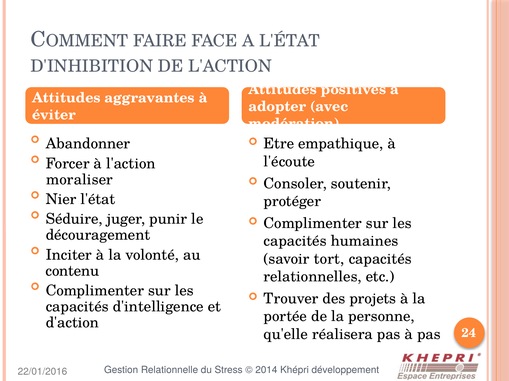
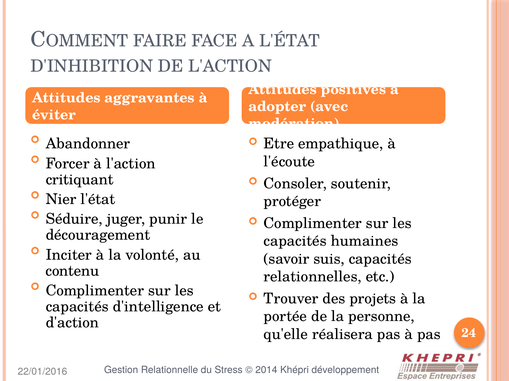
moraliser: moraliser -> critiquant (80, 180)
tort: tort -> suis (329, 259)
